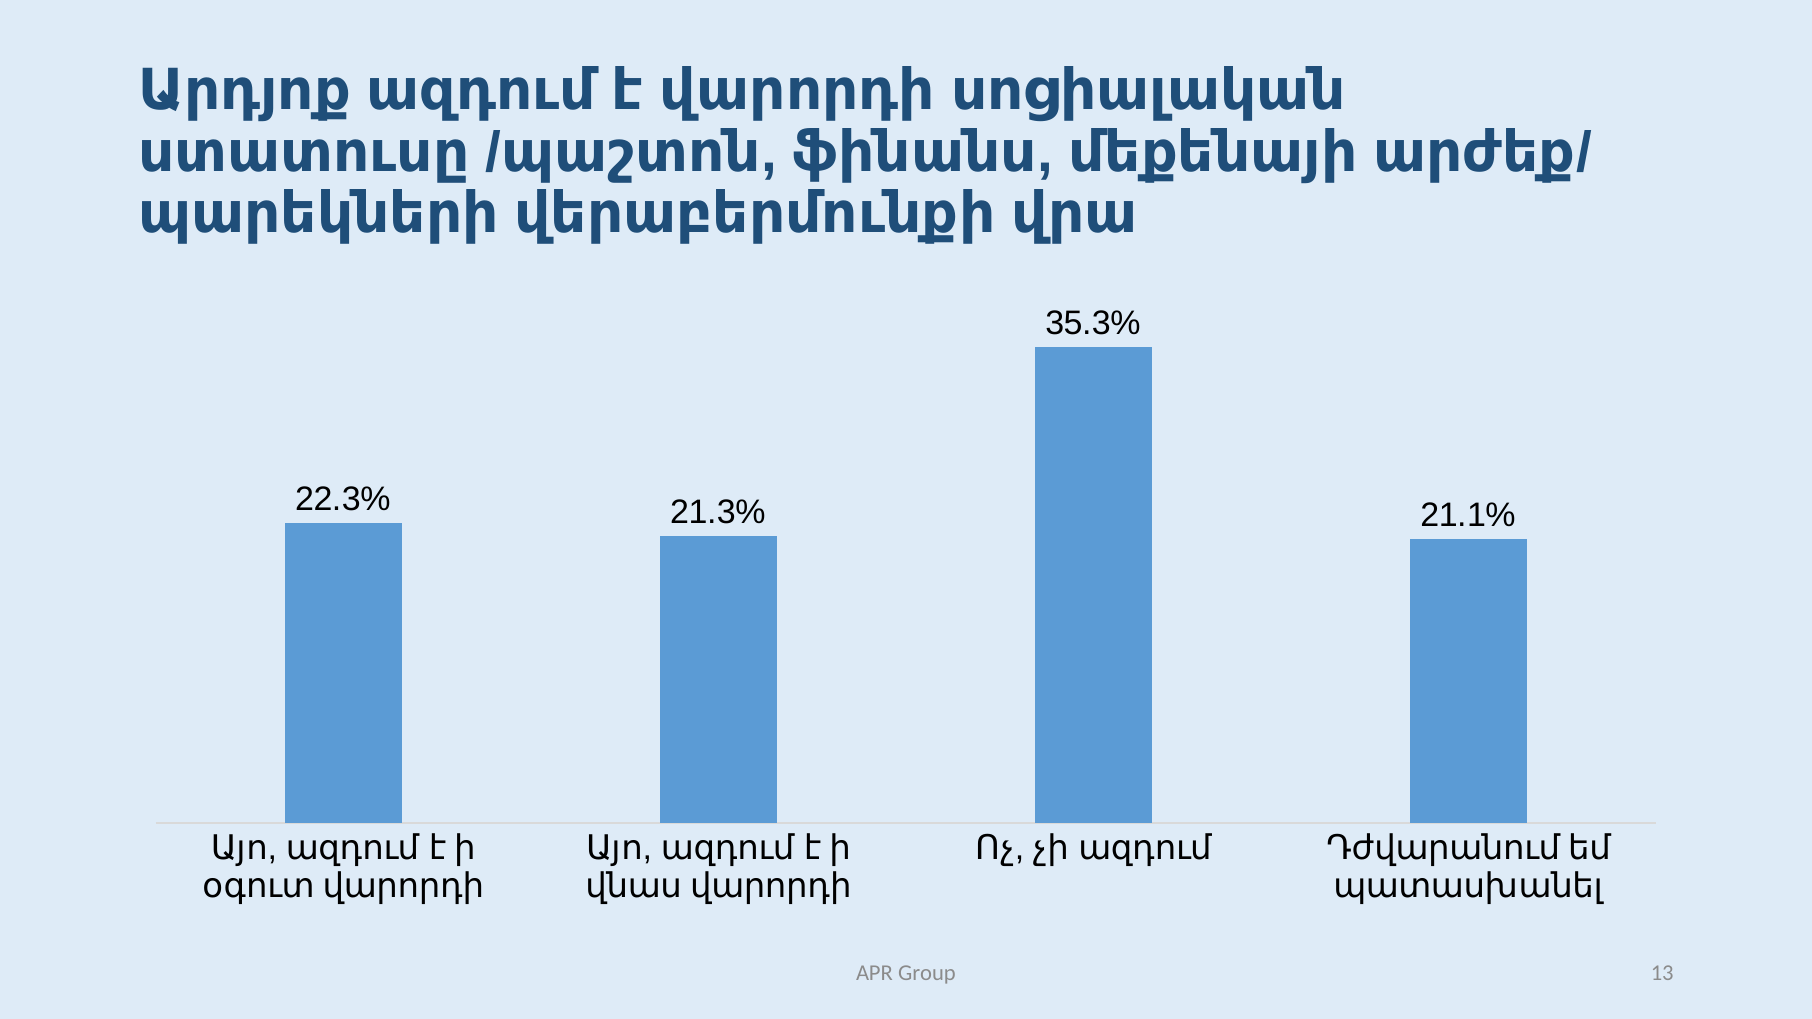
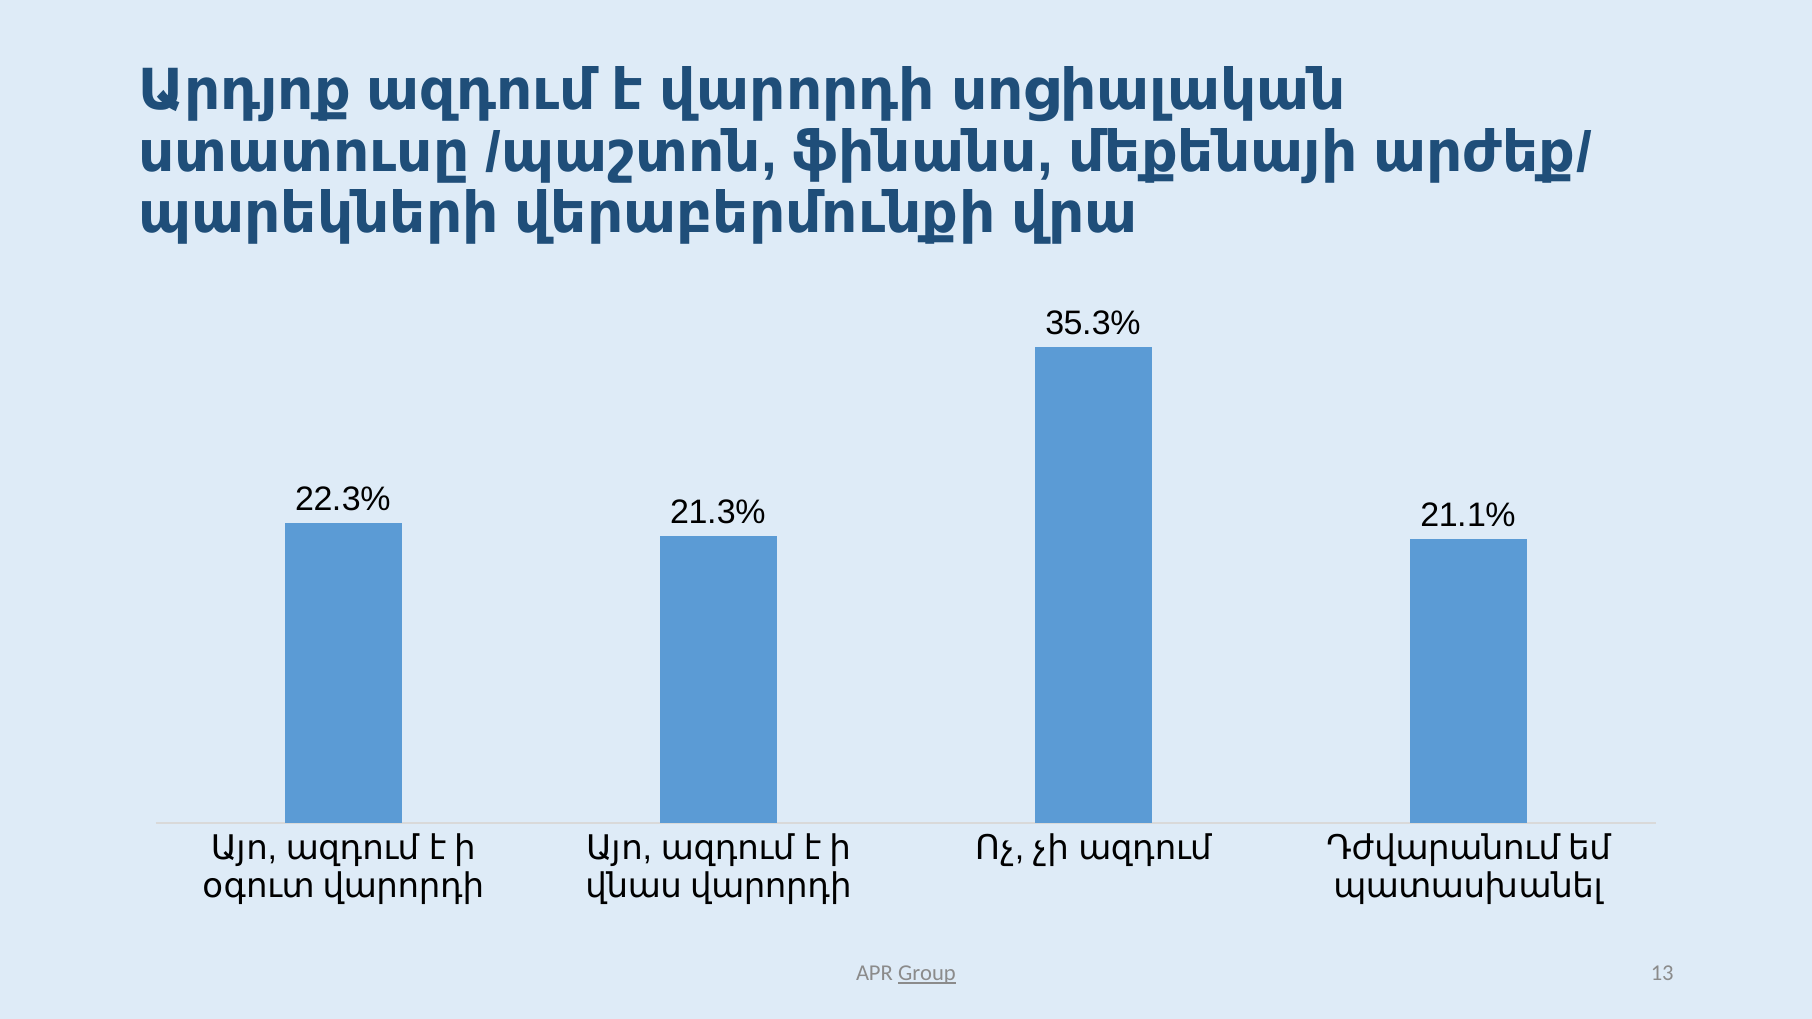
Group underline: none -> present (927, 973)
